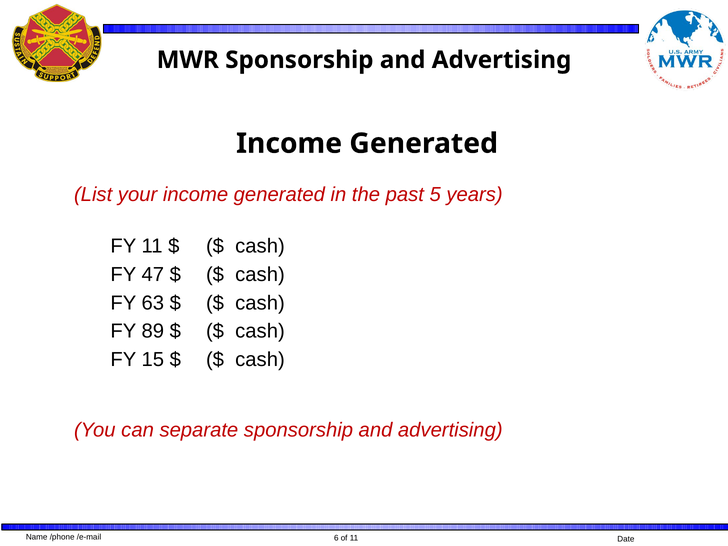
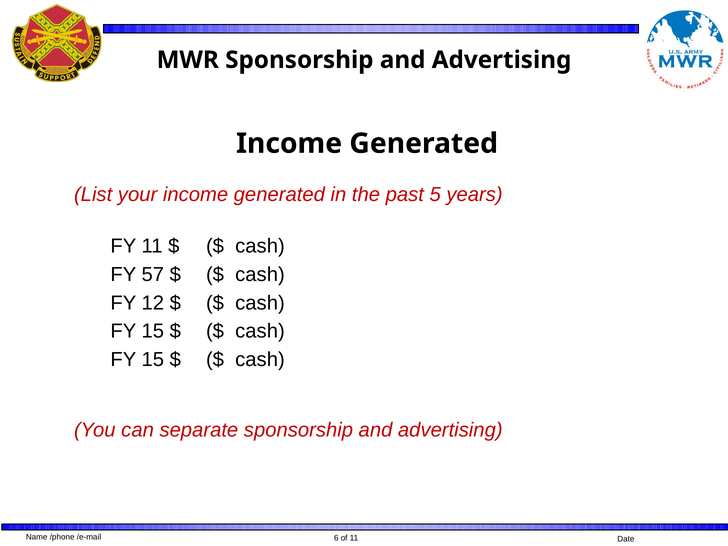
47: 47 -> 57 (153, 275)
63: 63 -> 12 (153, 303)
89: 89 -> 15 (153, 331)
